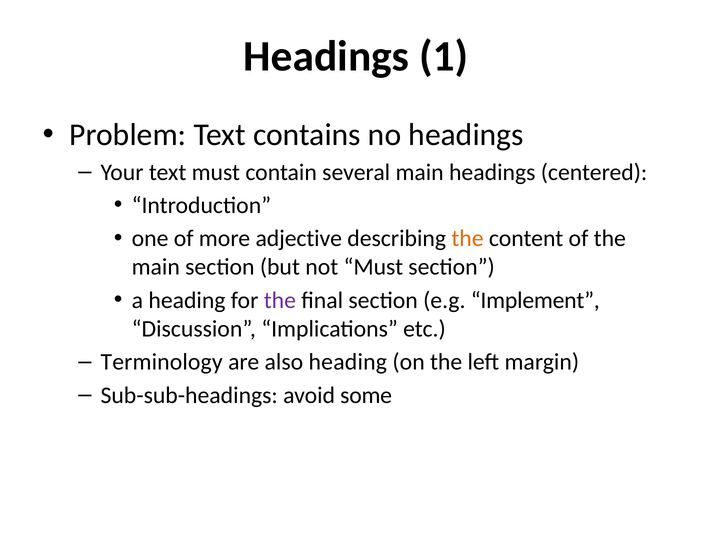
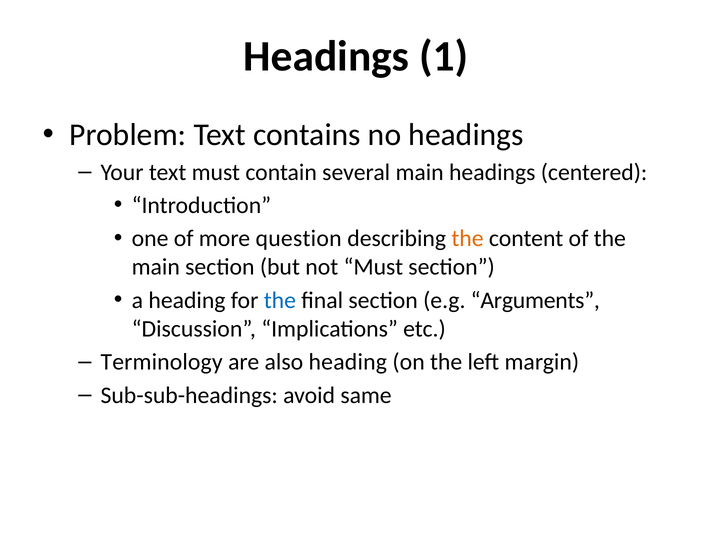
adjective: adjective -> question (299, 239)
the colour: purple -> blue (280, 300)
Implement: Implement -> Arguments (535, 300)
some: some -> same (366, 395)
